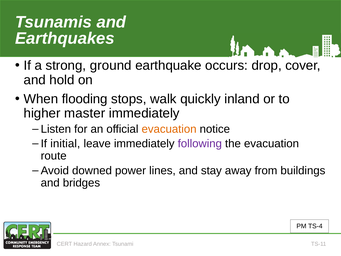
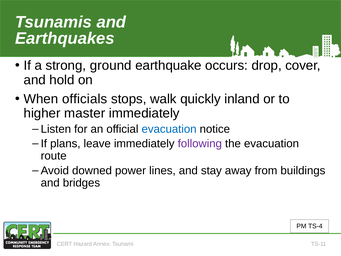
flooding: flooding -> officials (85, 99)
evacuation colour: orange -> blue (169, 129)
initial: initial -> plans (65, 144)
